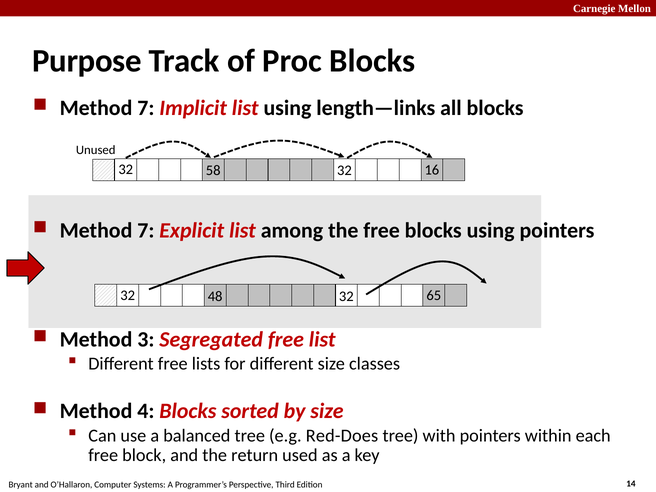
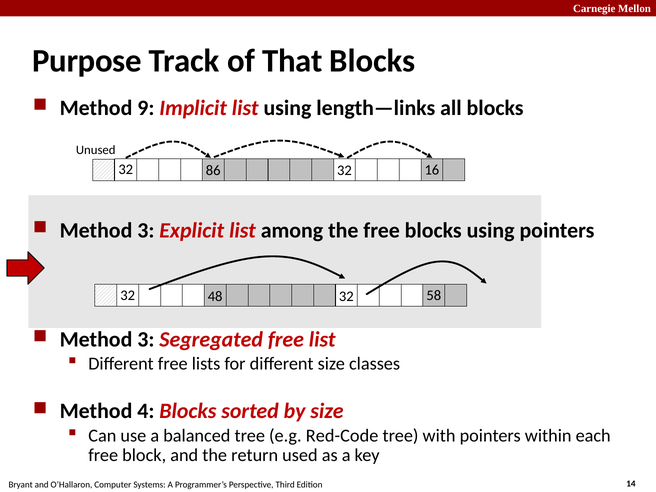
Proc: Proc -> That (292, 61)
7: 7 -> 9 (146, 108)
58: 58 -> 86 (213, 170)
7: 7 -> 3 (146, 230)
65: 65 -> 58 (434, 296)
Red-Does: Red-Does -> Red-Code (342, 436)
